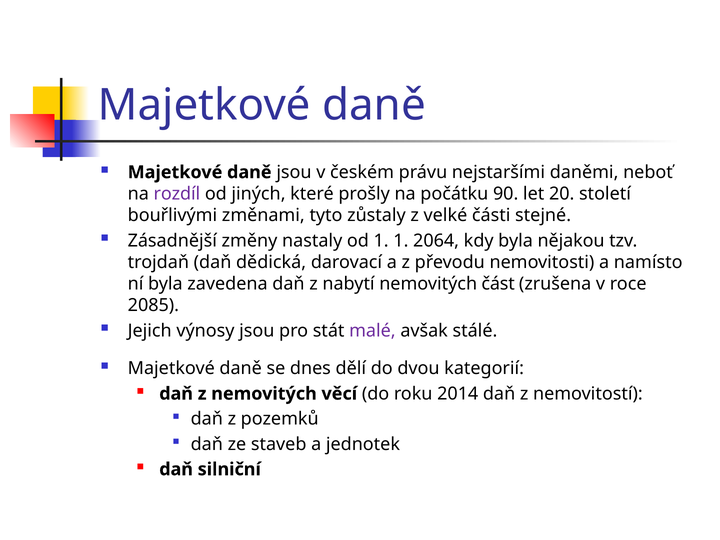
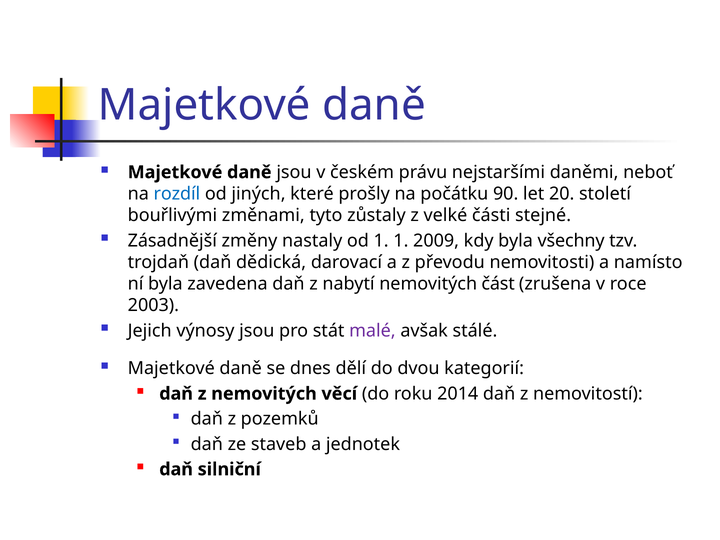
rozdíl colour: purple -> blue (177, 194)
2064: 2064 -> 2009 (436, 241)
nějakou: nějakou -> všechny (571, 241)
2085: 2085 -> 2003 (153, 305)
